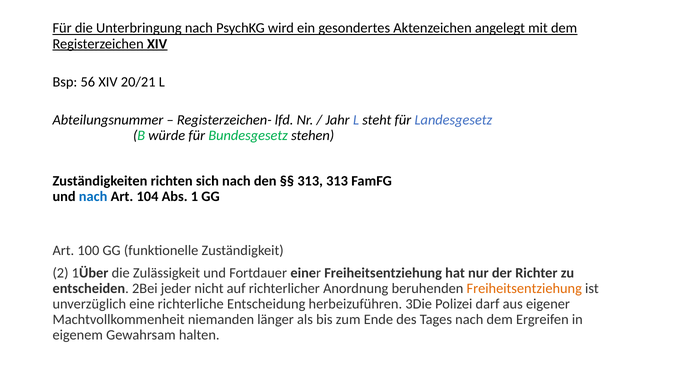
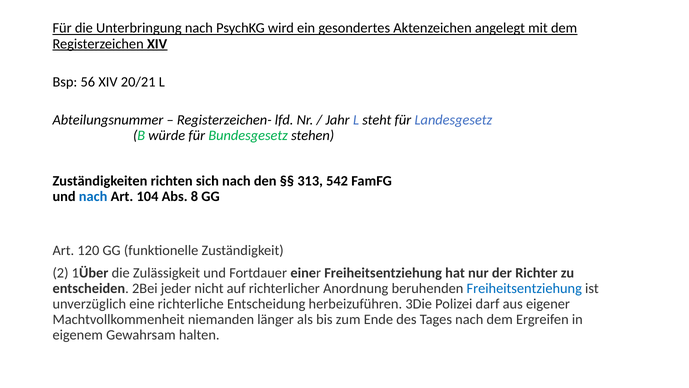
313 313: 313 -> 542 (337, 181)
1: 1 -> 8 (194, 196)
100: 100 -> 120 (88, 250)
Freiheitsentziehung colour: orange -> blue (524, 288)
